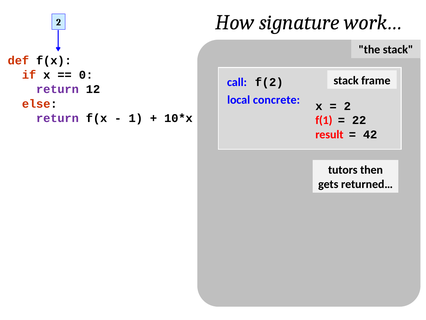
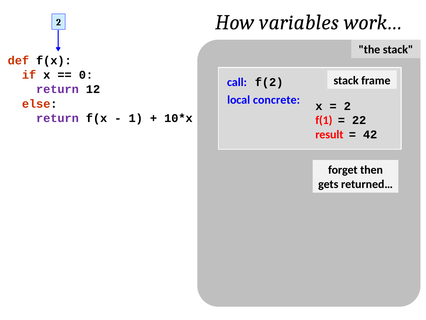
signature: signature -> variables (299, 22)
tutors: tutors -> forget (343, 170)
